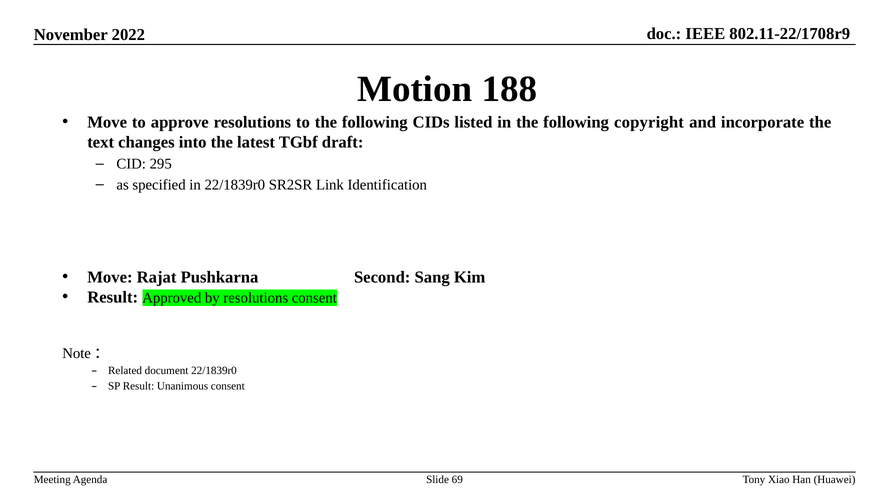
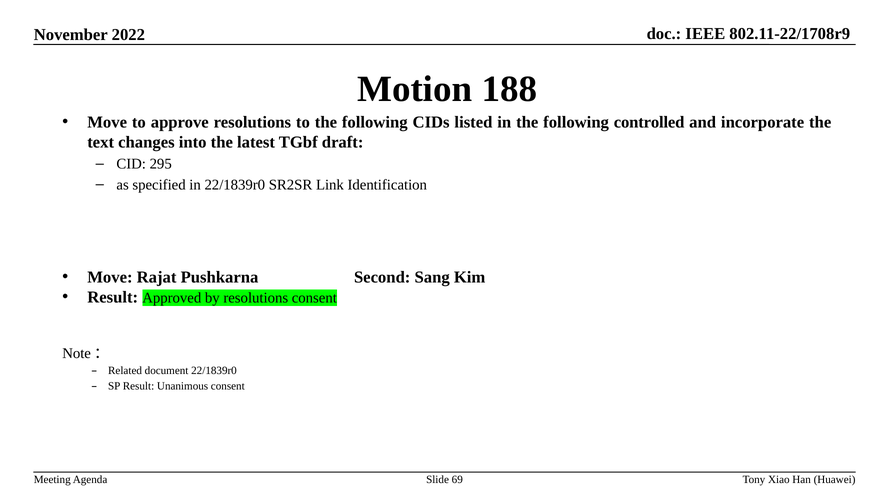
copyright: copyright -> controlled (649, 122)
